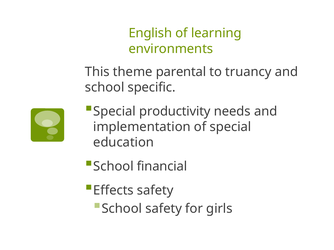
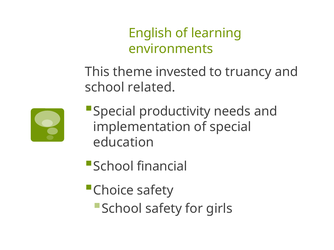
parental: parental -> invested (181, 72)
specific: specific -> related (152, 88)
Effects: Effects -> Choice (113, 191)
